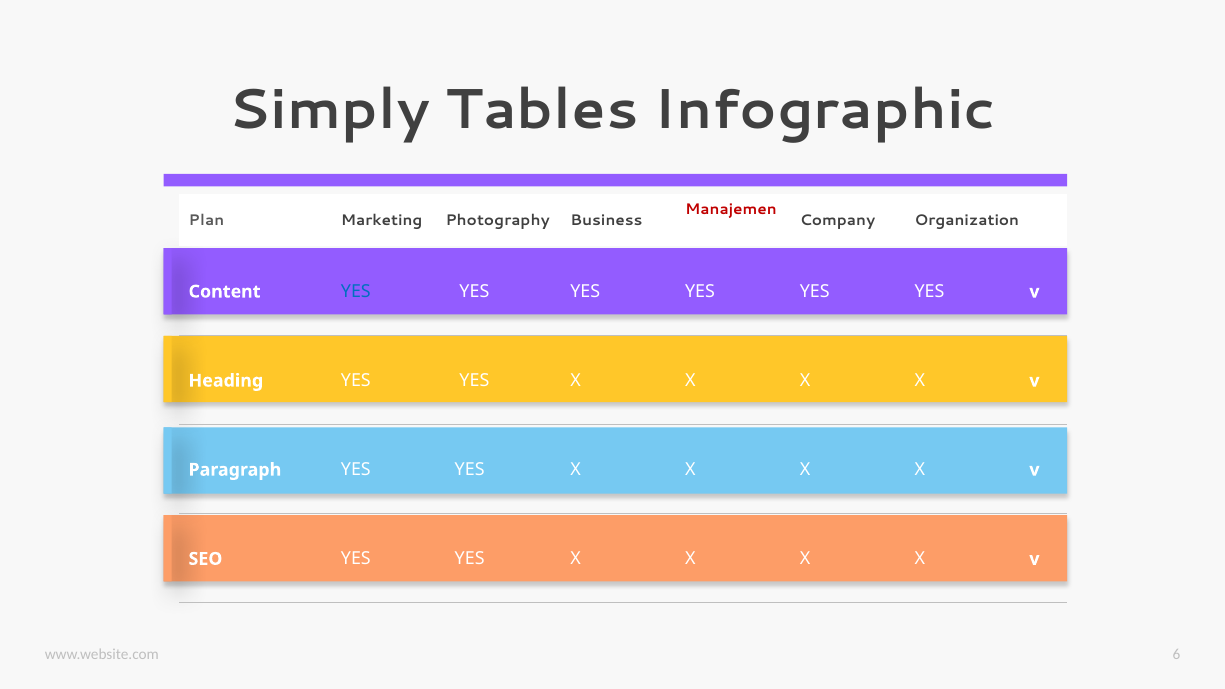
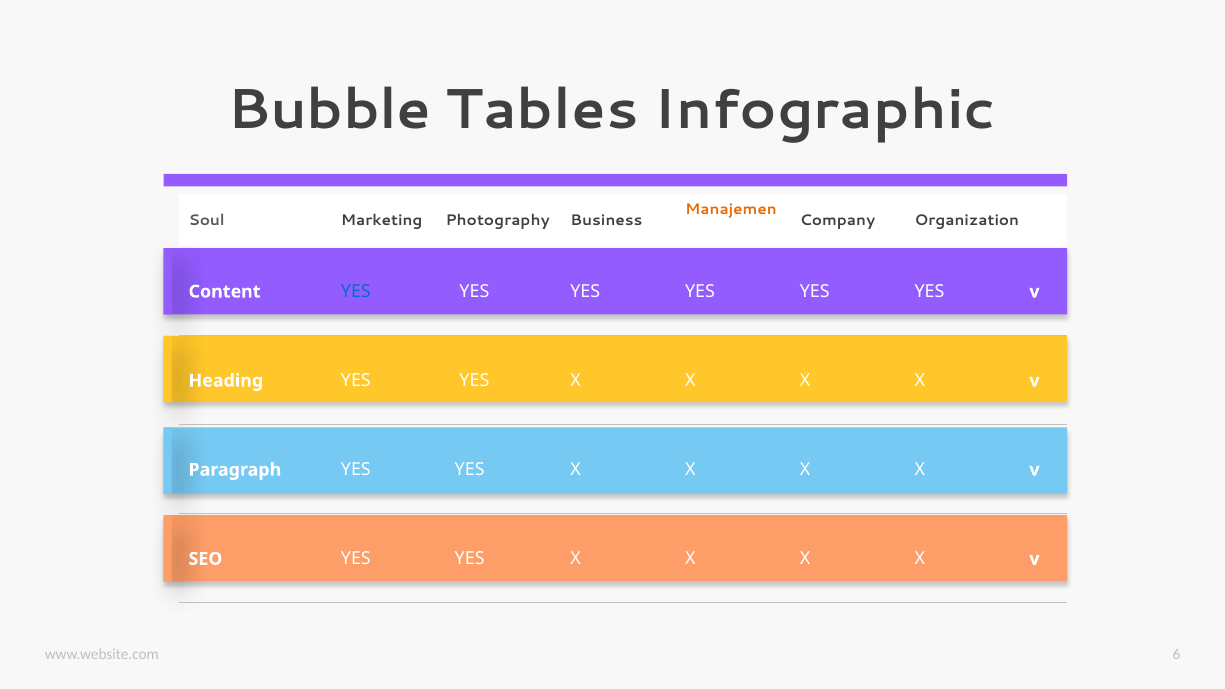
Simply: Simply -> Bubble (329, 110)
Manajemen colour: red -> orange (731, 210)
Plan: Plan -> Soul (207, 221)
